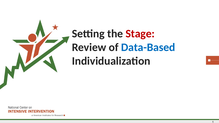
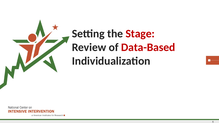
Data-Based colour: blue -> red (148, 47)
